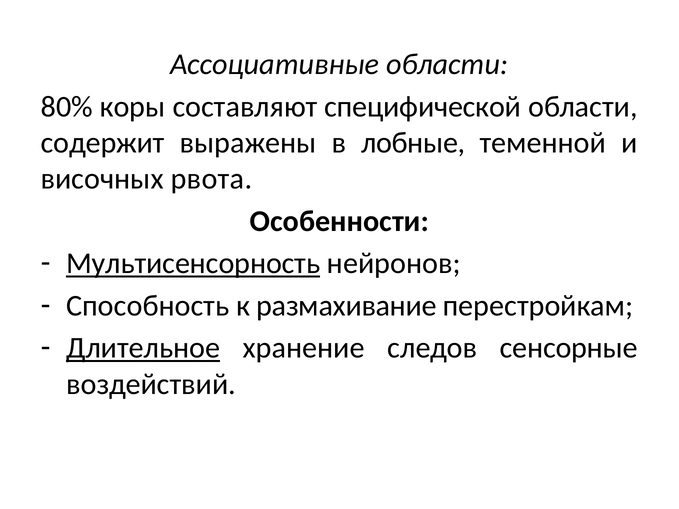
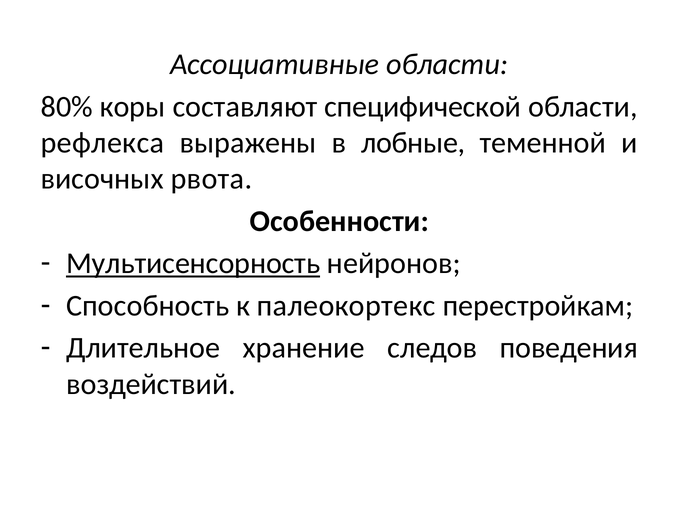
содержит: содержит -> рефлекса (102, 143)
размахивание: размахивание -> палеокортекс (346, 306)
Длительное underline: present -> none (143, 348)
сенсорные: сенсорные -> поведения (569, 348)
